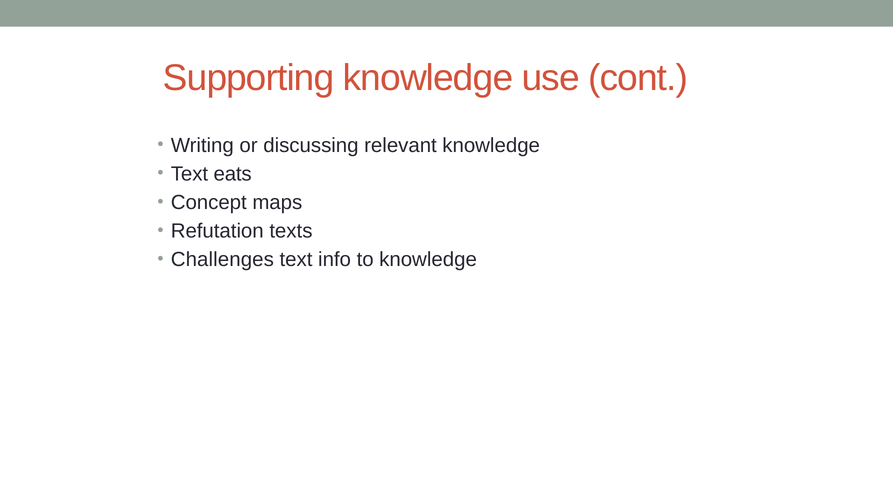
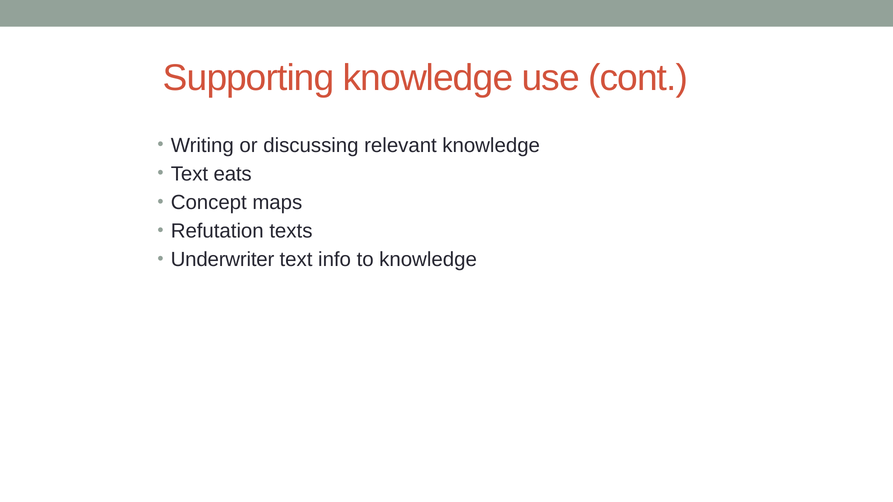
Challenges: Challenges -> Underwriter (223, 260)
